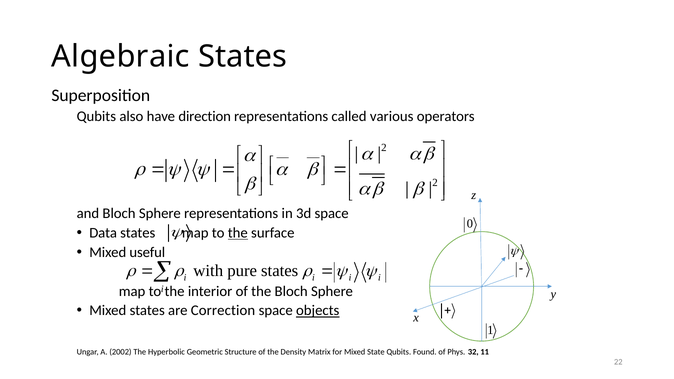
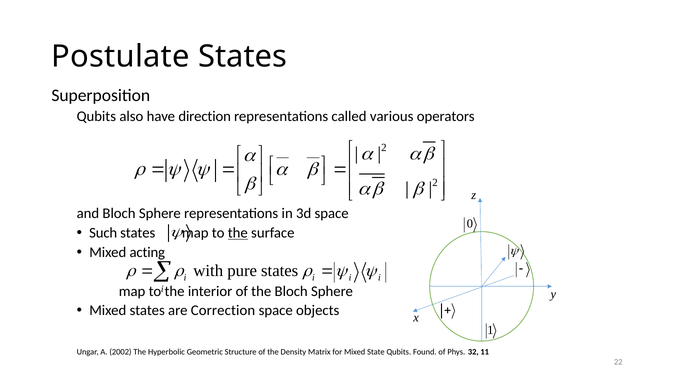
Algebraic: Algebraic -> Postulate (121, 57)
Data: Data -> Such (103, 233)
useful: useful -> acting (147, 252)
objects underline: present -> none (318, 311)
